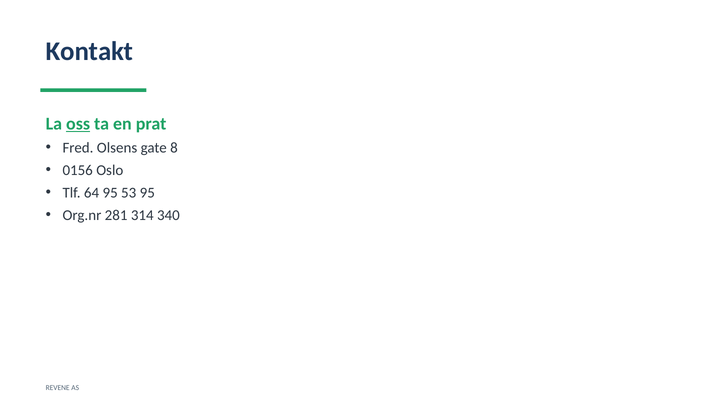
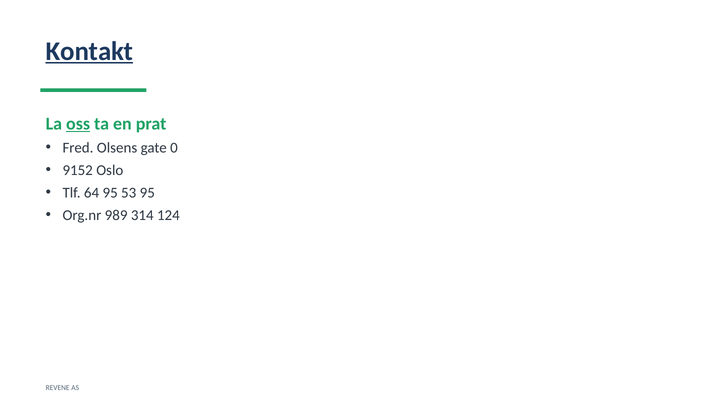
Kontakt underline: none -> present (89, 51)
8: 8 -> 0 (174, 148)
0156: 0156 -> 9152 (78, 170)
281: 281 -> 989 (116, 215)
340: 340 -> 124 (168, 215)
